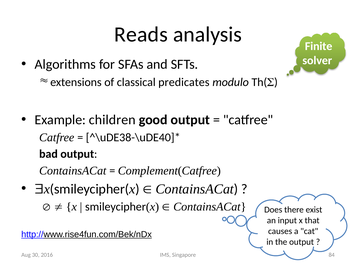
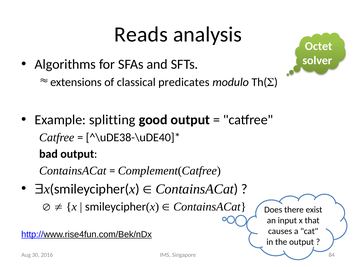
Finite: Finite -> Octet (319, 46)
children: children -> splitting (112, 120)
